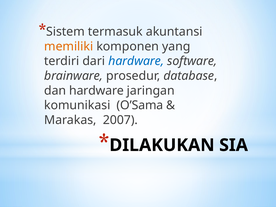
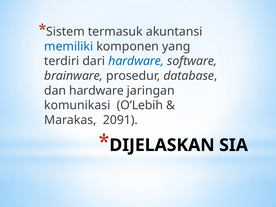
memiliki colour: orange -> blue (69, 46)
O’Sama: O’Sama -> O’Lebih (140, 105)
2007: 2007 -> 2091 (120, 120)
DILAKUKAN: DILAKUKAN -> DIJELASKAN (162, 145)
